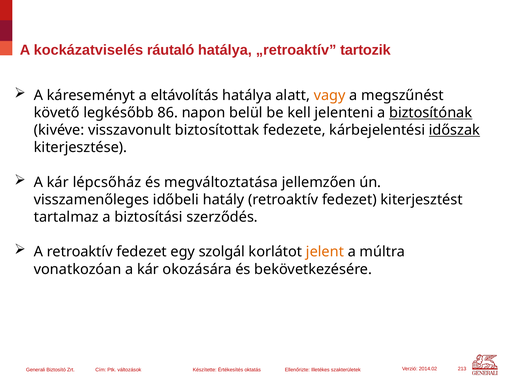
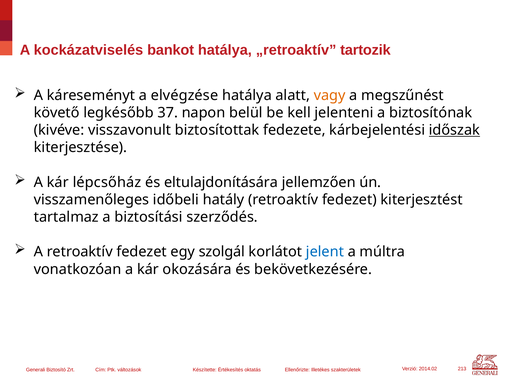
ráutaló: ráutaló -> bankot (171, 50)
eltávolítás: eltávolítás -> elvégzése (184, 95)
86: 86 -> 37 (168, 113)
biztosítónak underline: present -> none (431, 113)
megváltoztatása: megváltoztatása -> eltulajdonítására (221, 182)
jelent colour: orange -> blue (325, 252)
